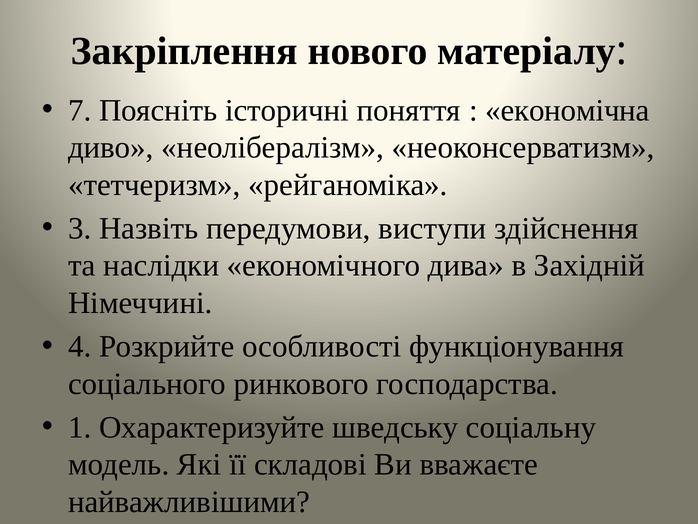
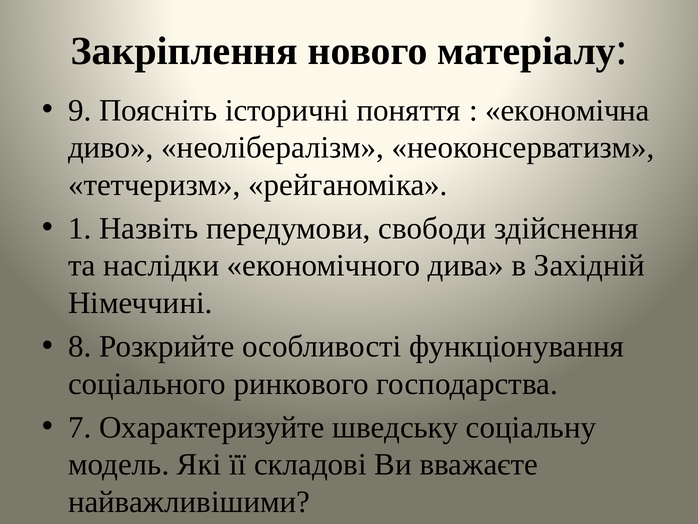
7: 7 -> 9 (80, 110)
3: 3 -> 1 (80, 228)
виступи: виступи -> свободи (432, 228)
4: 4 -> 8 (80, 346)
1: 1 -> 7 (80, 427)
